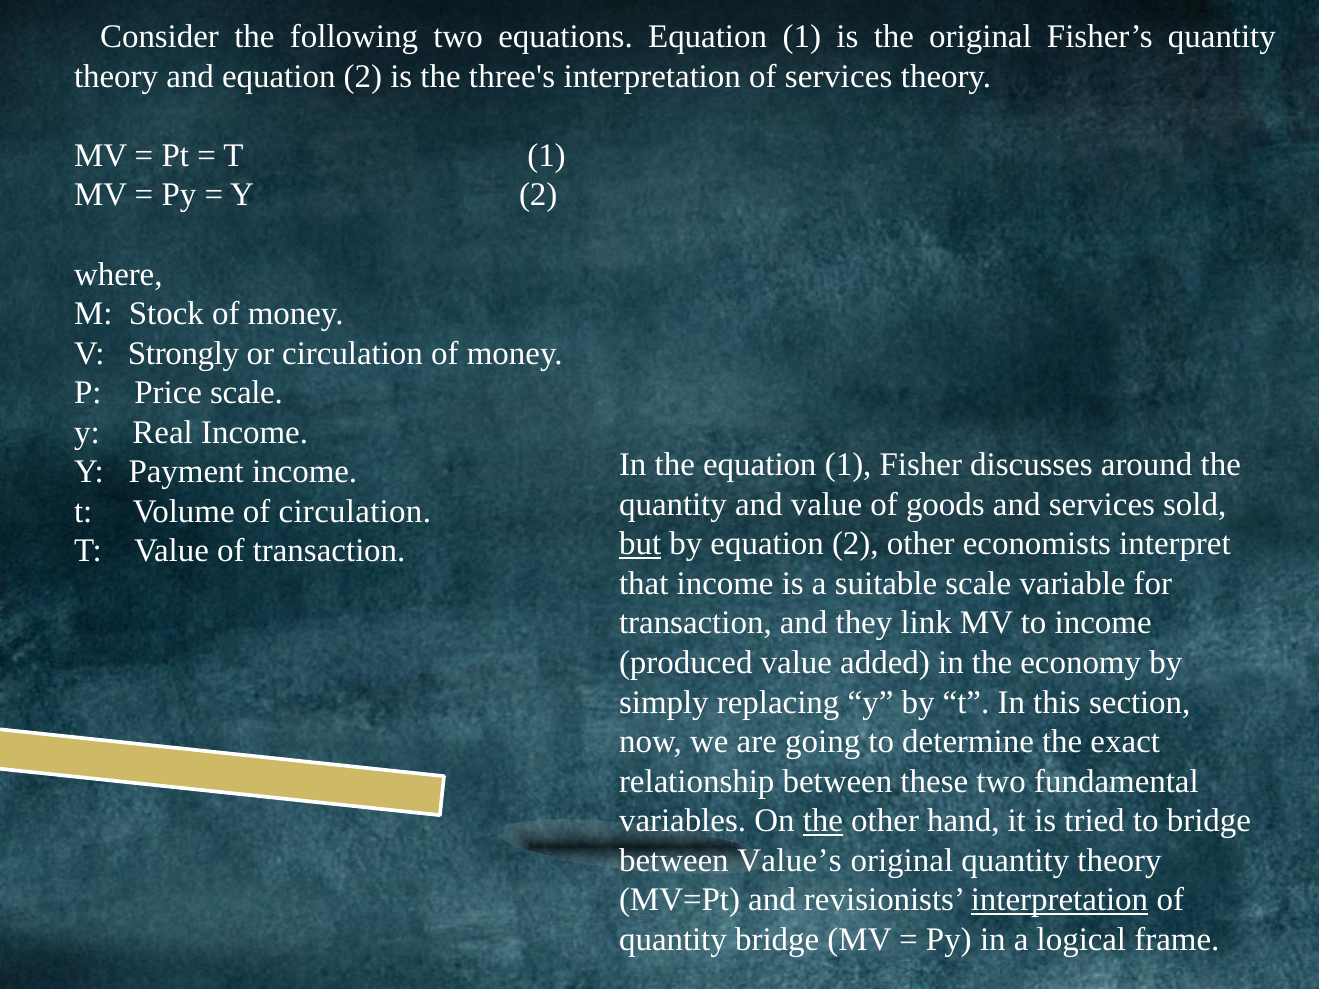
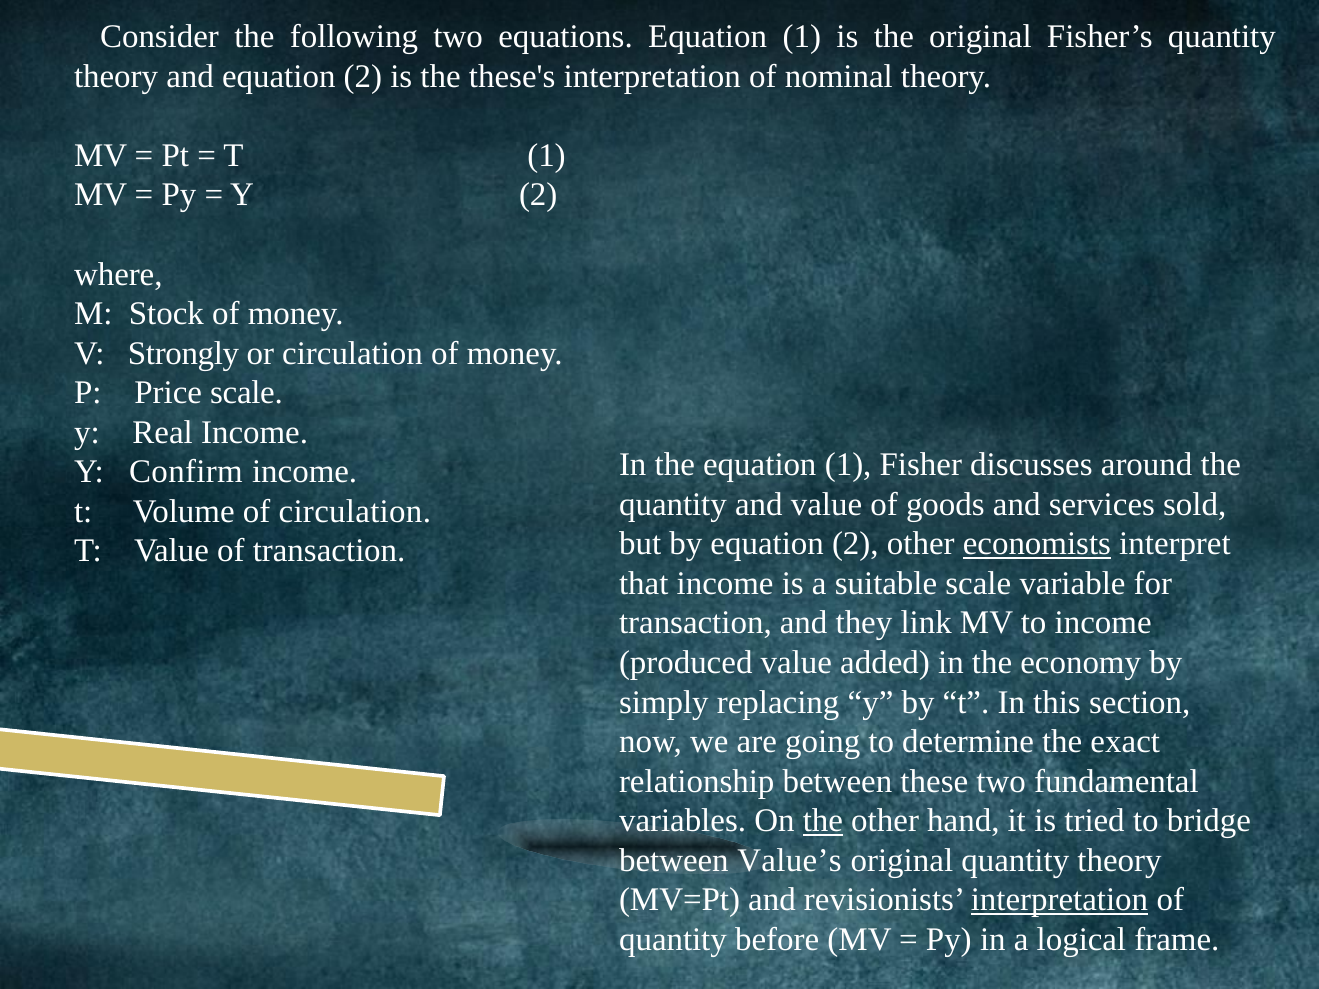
three's: three's -> these's (512, 76)
of services: services -> nominal (839, 76)
Payment: Payment -> Confirm (186, 472)
but underline: present -> none (640, 544)
economists underline: none -> present (1037, 544)
quantity bridge: bridge -> before (777, 940)
